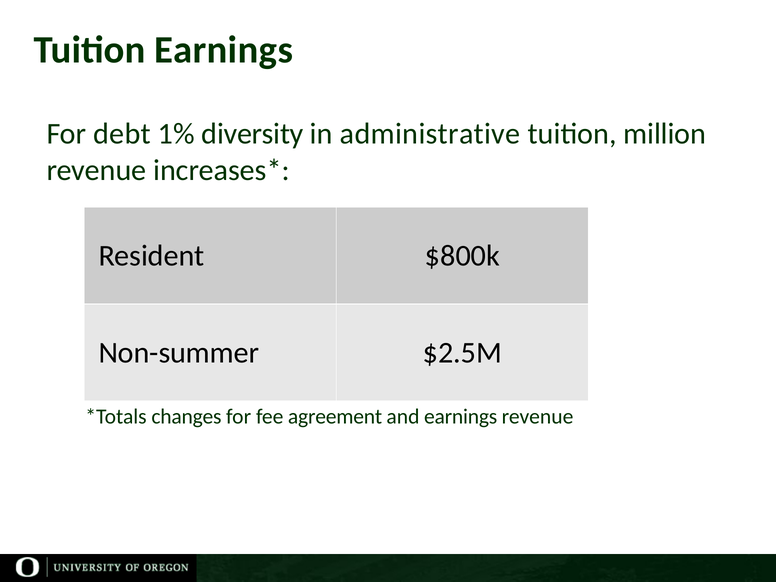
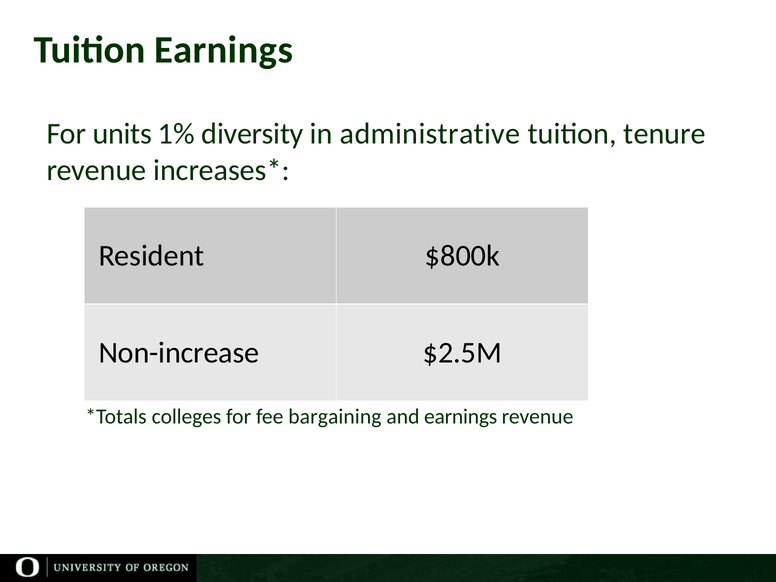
debt: debt -> units (122, 134)
million: million -> tenure (665, 134)
Non-summer: Non-summer -> Non-increase (179, 353)
changes: changes -> colleges (186, 416)
agreement: agreement -> bargaining (335, 416)
